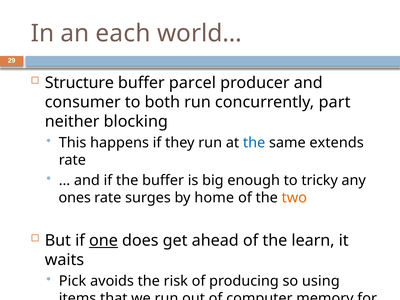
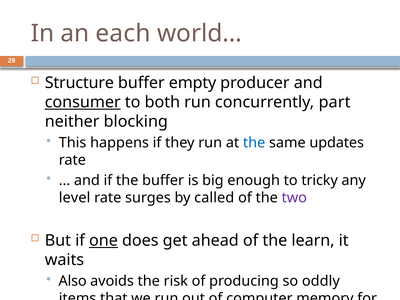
parcel: parcel -> empty (193, 83)
consumer underline: none -> present (83, 102)
extends: extends -> updates (337, 143)
ones: ones -> level (75, 198)
home: home -> called (214, 198)
two colour: orange -> purple (294, 198)
Pick: Pick -> Also (73, 281)
using: using -> oddly (321, 281)
